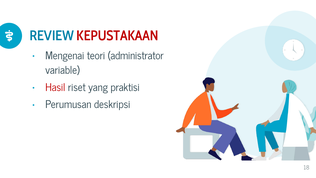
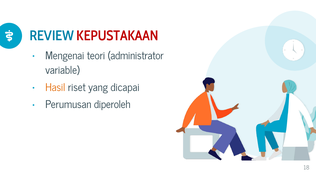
Hasil colour: red -> orange (55, 87)
praktisi: praktisi -> dicapai (125, 87)
deskripsi: deskripsi -> diperoleh (112, 105)
